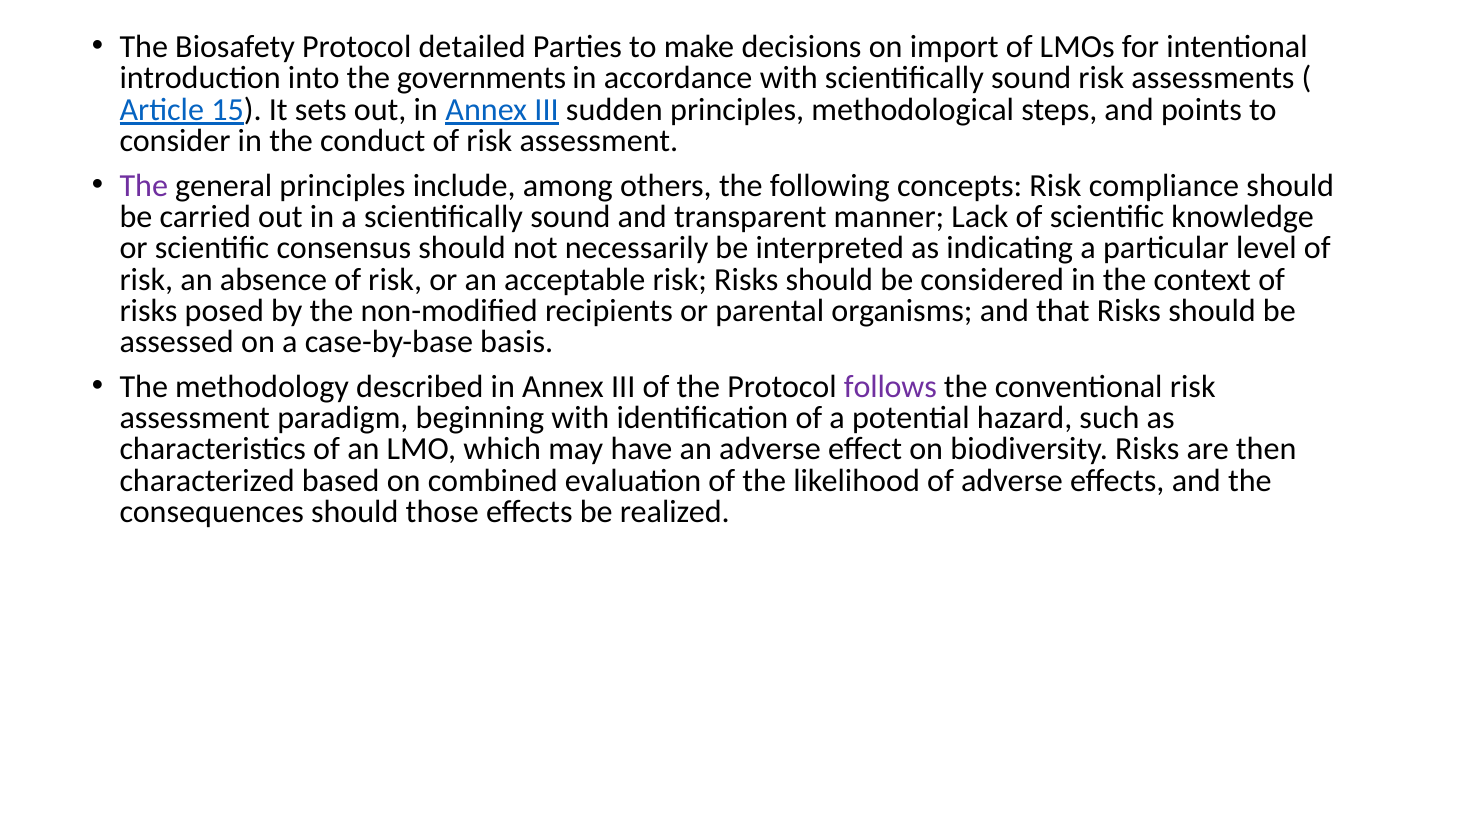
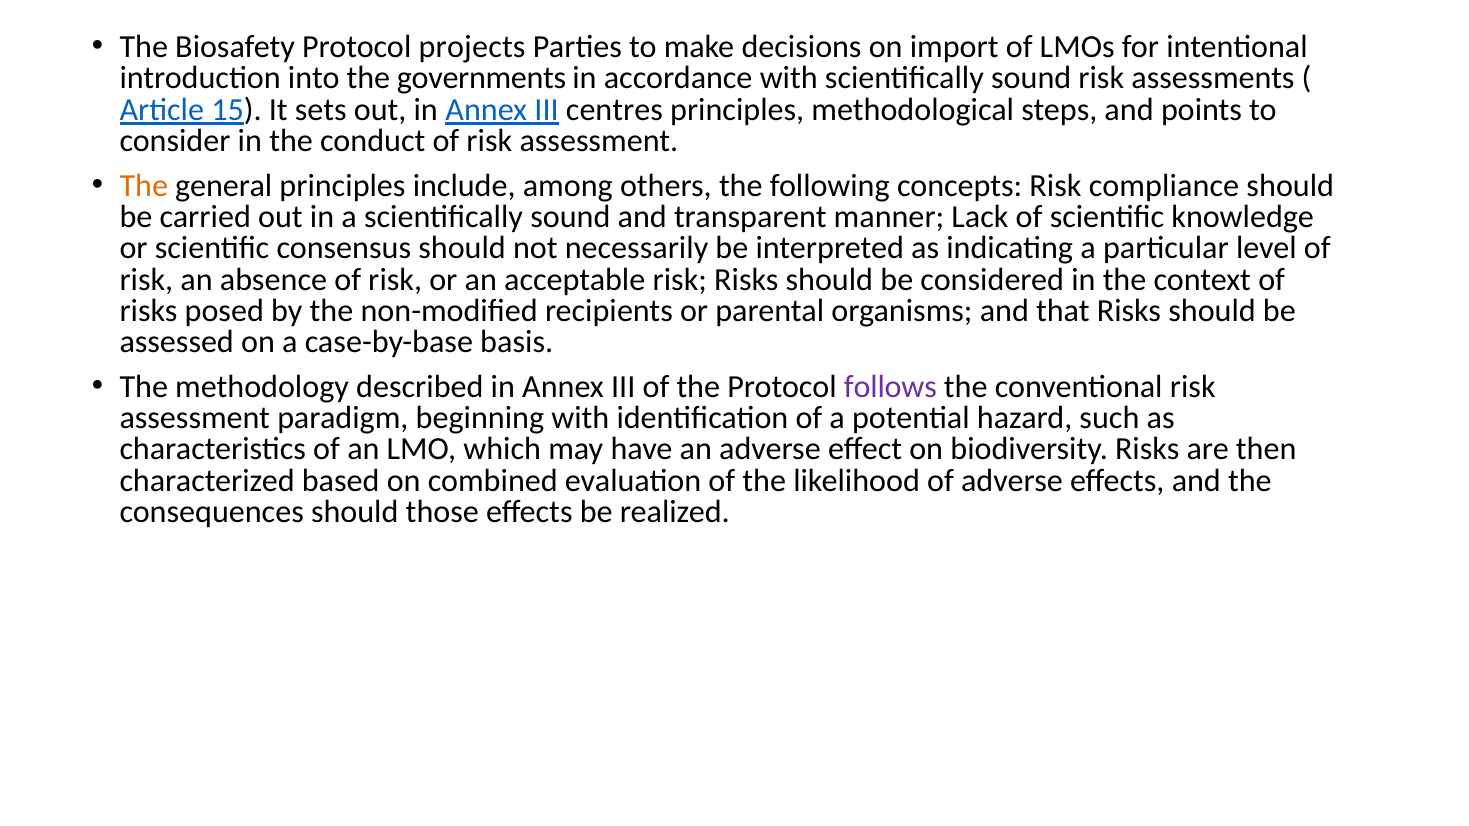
detailed: detailed -> projects (472, 47)
sudden: sudden -> centres (614, 109)
The colour: purple -> orange (144, 186)
